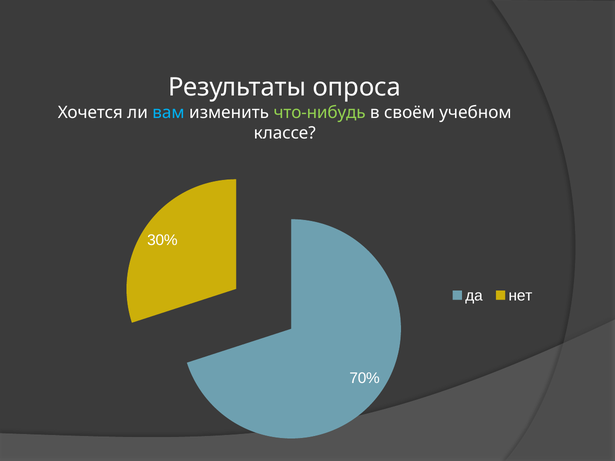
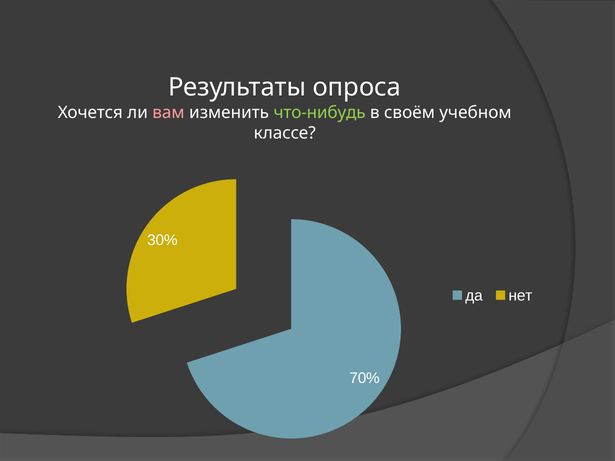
вам colour: light blue -> pink (168, 112)
